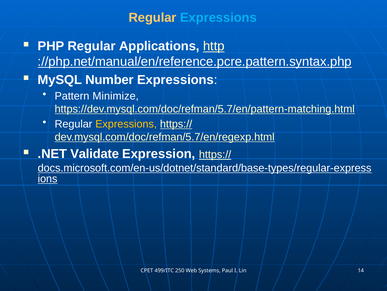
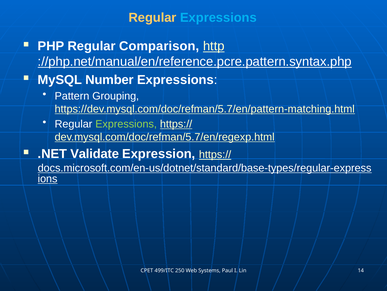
Applications: Applications -> Comparison (159, 46)
Minimize: Minimize -> Grouping (116, 96)
Expressions colour: yellow -> light green (126, 124)
